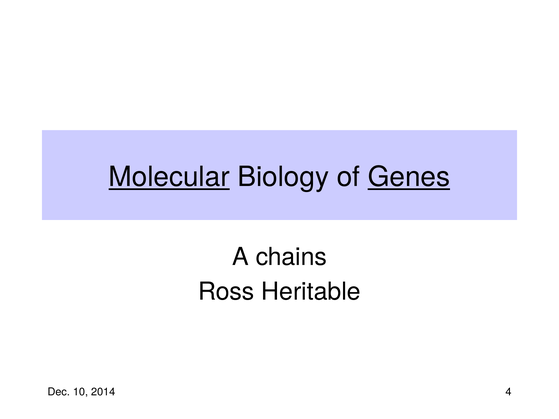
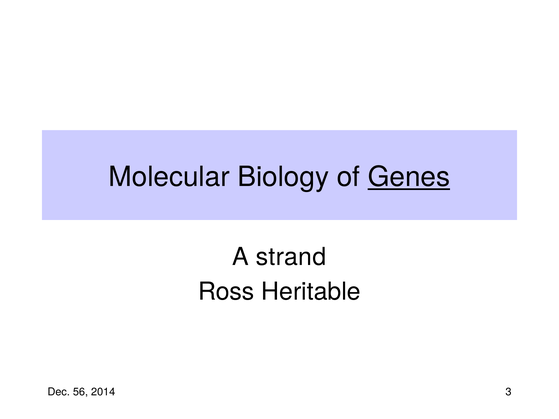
Molecular underline: present -> none (169, 177)
chains: chains -> strand (291, 257)
10: 10 -> 56 (80, 392)
4: 4 -> 3 (508, 392)
